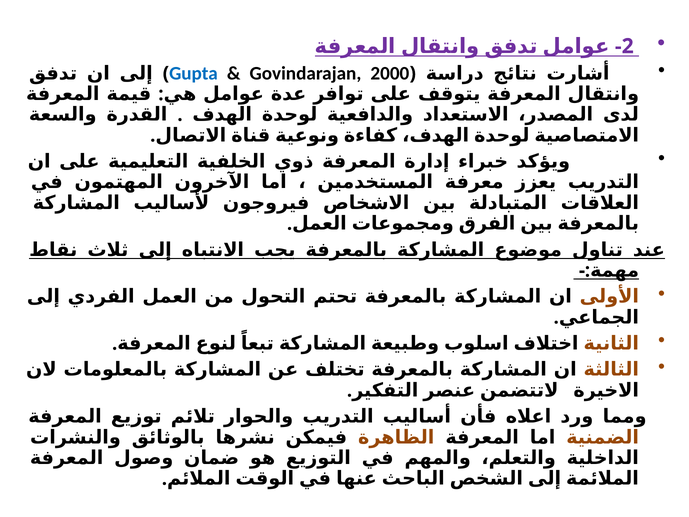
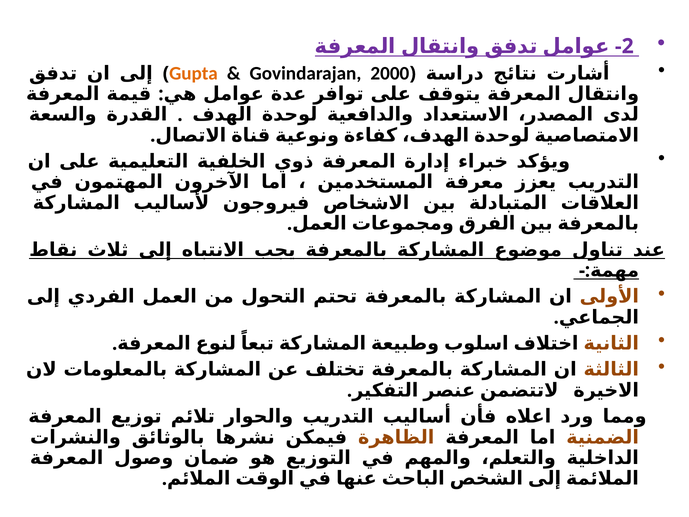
Gupta colour: blue -> orange (193, 73)
